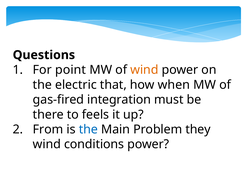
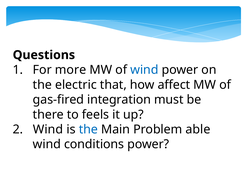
point: point -> more (71, 70)
wind colour: orange -> blue (144, 70)
when: when -> affect (174, 84)
From: From -> Wind (48, 129)
they: they -> able (198, 129)
